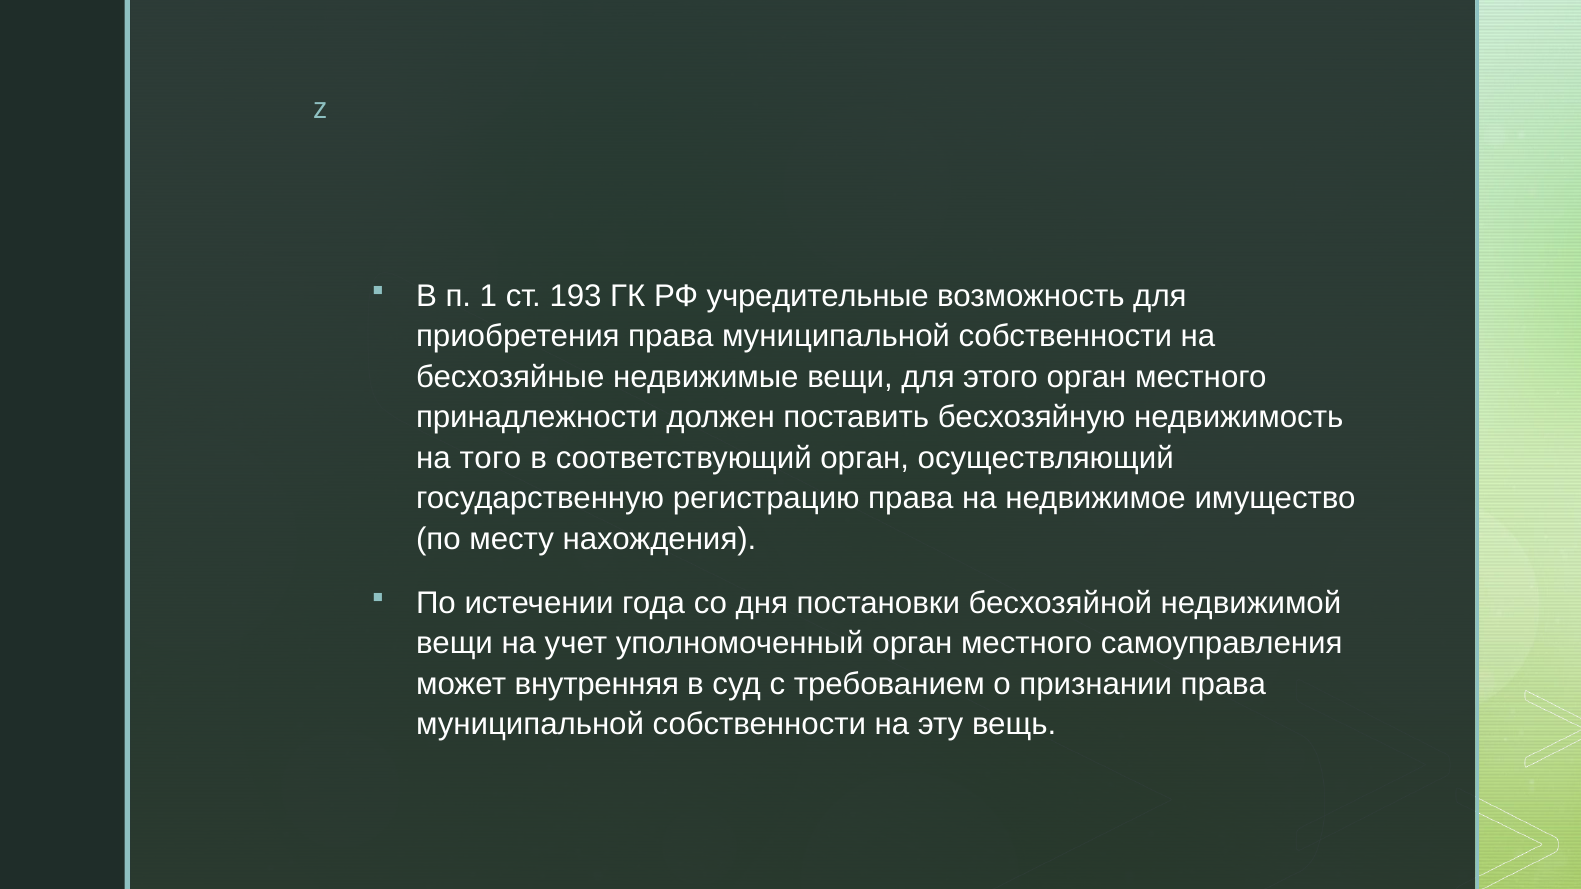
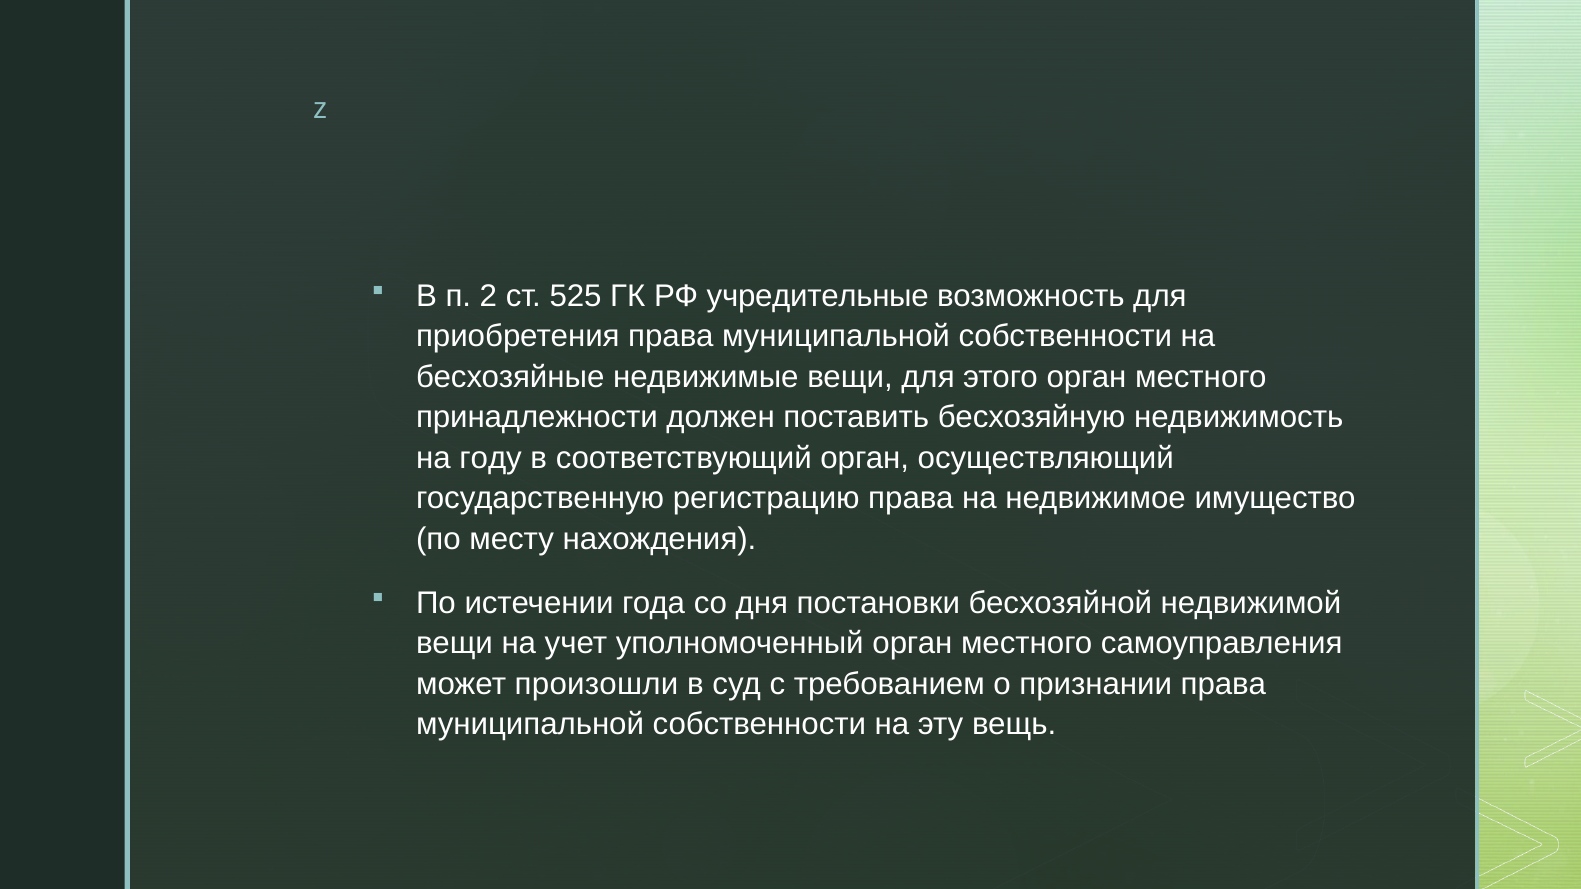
1: 1 -> 2 (488, 296)
193: 193 -> 525 (576, 296)
того: того -> году (491, 458)
внутренняя: внутренняя -> произошли (597, 684)
